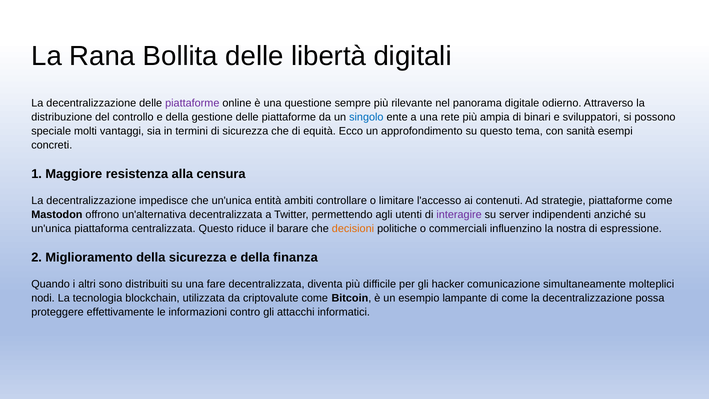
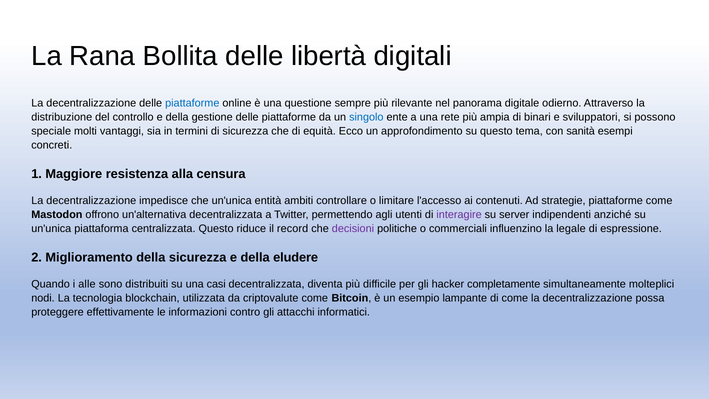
piattaforme colour: purple -> blue (192, 103)
barare: barare -> record (293, 228)
decisioni colour: orange -> purple (353, 228)
nostra: nostra -> legale (571, 228)
finanza: finanza -> eludere (296, 258)
altri: altri -> alle (87, 284)
fare: fare -> casi (216, 284)
comunicazione: comunicazione -> completamente (504, 284)
